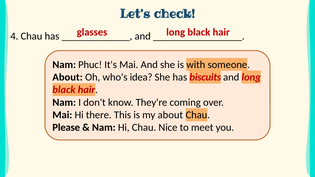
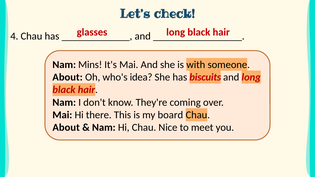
Phuc: Phuc -> Mins (90, 65)
my about: about -> board (170, 115)
Please: Please -> About (66, 128)
